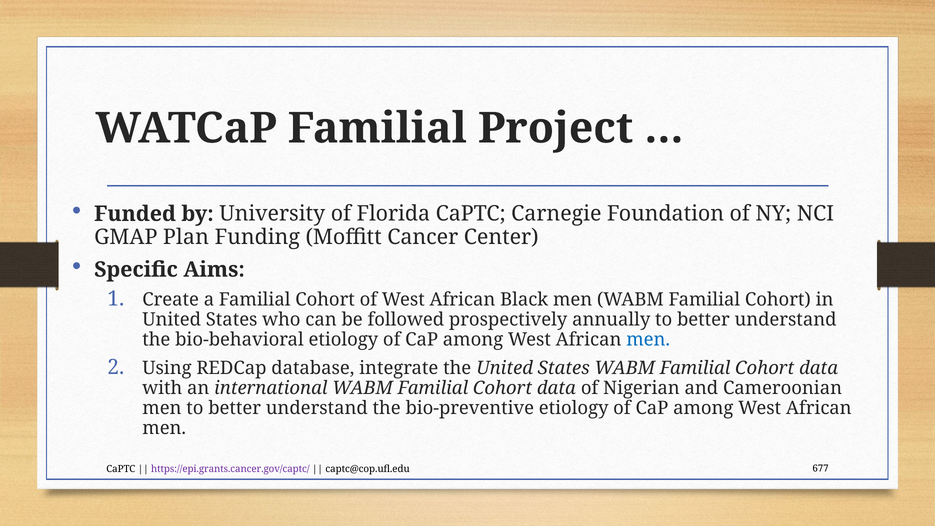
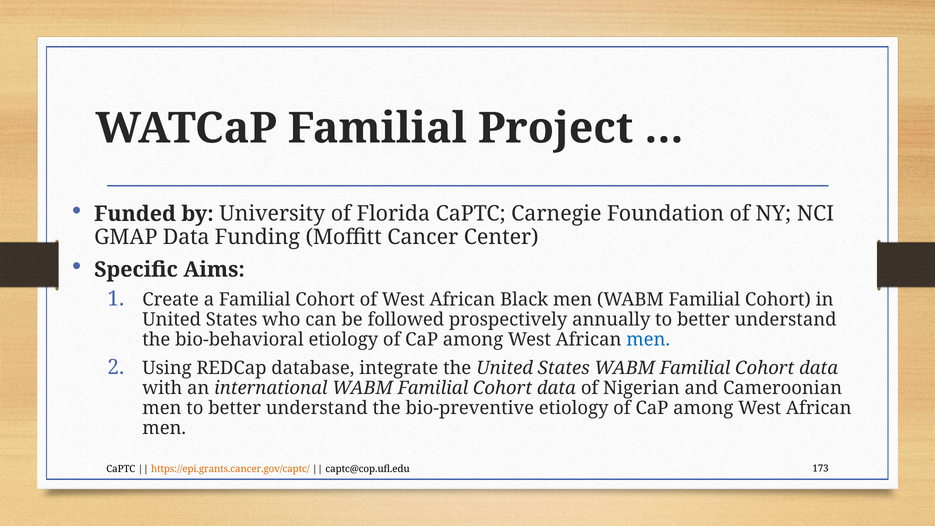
GMAP Plan: Plan -> Data (186, 237)
https://epi.grants.cancer.gov/captc/ colour: purple -> orange (230, 469)
677: 677 -> 173 (821, 468)
